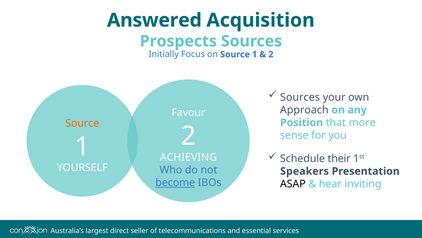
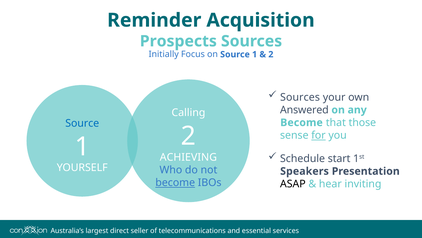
Answered: Answered -> Reminder (154, 20)
Approach: Approach -> Answered (304, 110)
Favour: Favour -> Calling (188, 113)
Source colour: orange -> blue (82, 123)
Position: Position -> Become (302, 122)
more: more -> those (362, 122)
for underline: none -> present (318, 135)
their: their -> start (339, 158)
